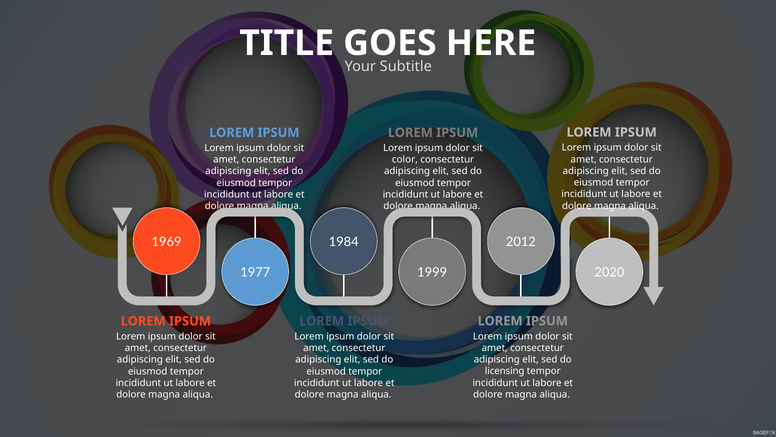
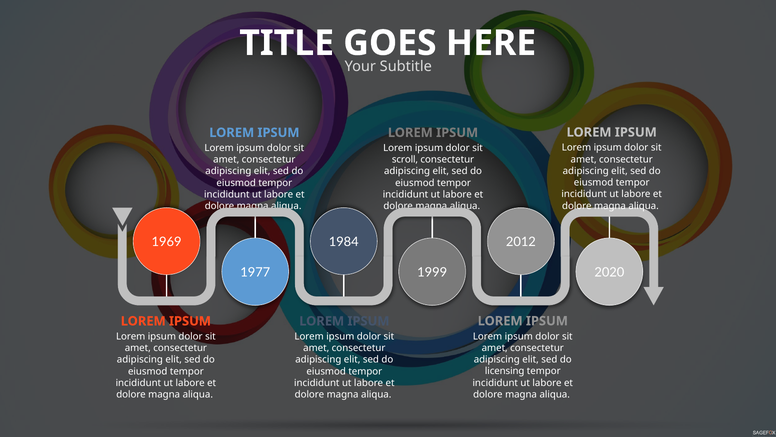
color: color -> scroll (405, 159)
